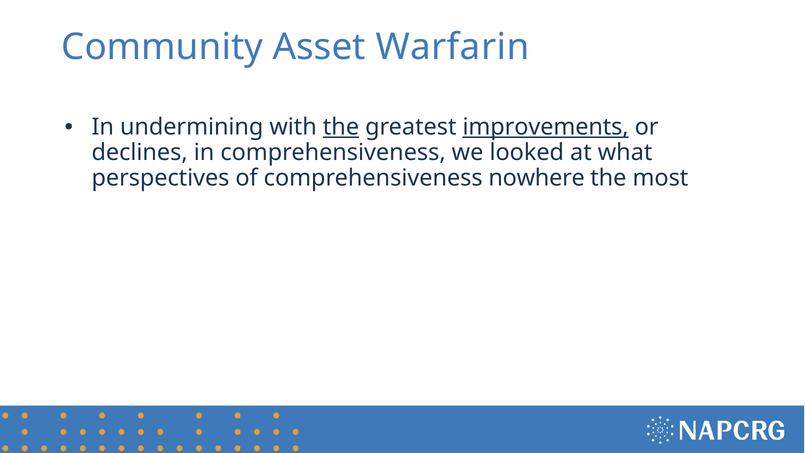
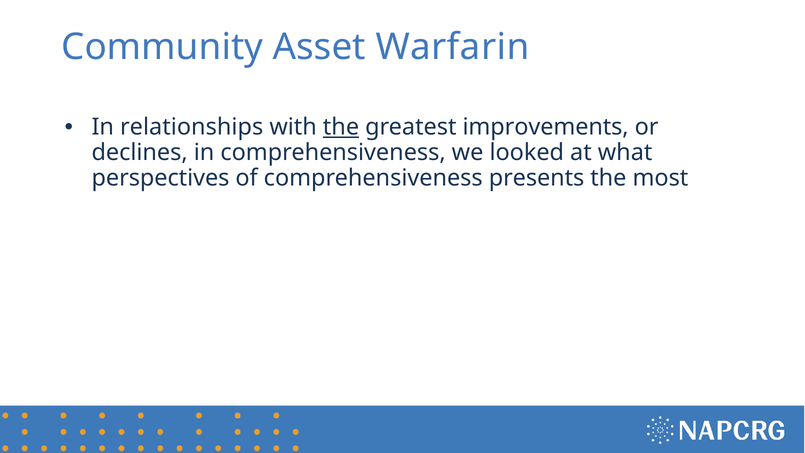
undermining: undermining -> relationships (192, 127)
improvements underline: present -> none (546, 127)
nowhere: nowhere -> presents (537, 178)
